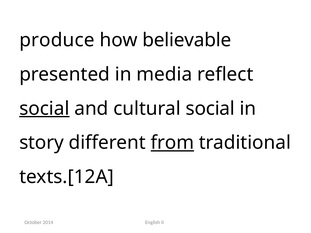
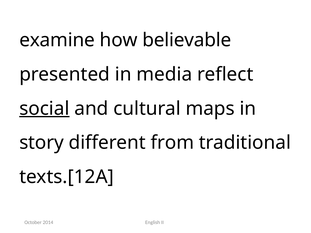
produce: produce -> examine (57, 40)
cultural social: social -> maps (210, 109)
from underline: present -> none (172, 143)
